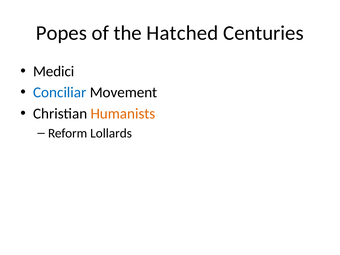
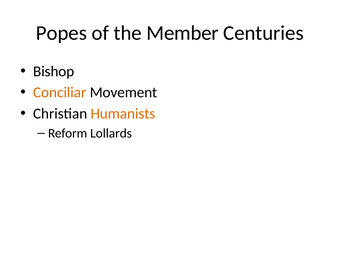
Hatched: Hatched -> Member (183, 33)
Medici: Medici -> Bishop (54, 71)
Conciliar colour: blue -> orange (60, 92)
